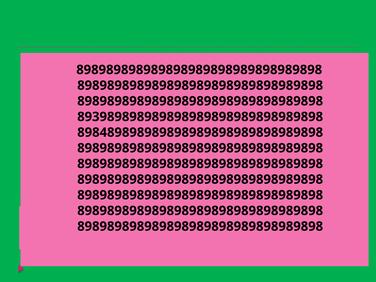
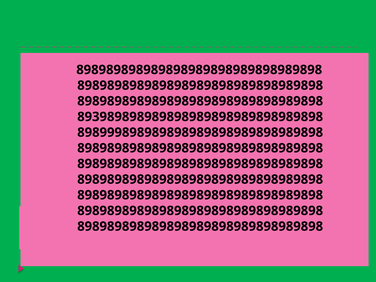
898489898989898989898989898989898: 898489898989898989898989898989898 -> 898999898989898989898989898989898 (200, 132)
